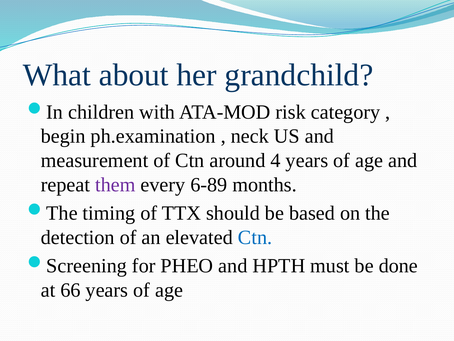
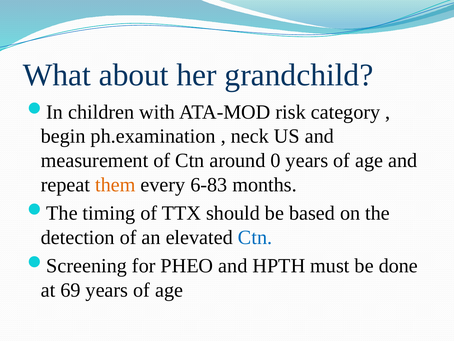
4: 4 -> 0 (276, 160)
them colour: purple -> orange (115, 185)
6-89: 6-89 -> 6-83 (209, 185)
66: 66 -> 69 (70, 290)
